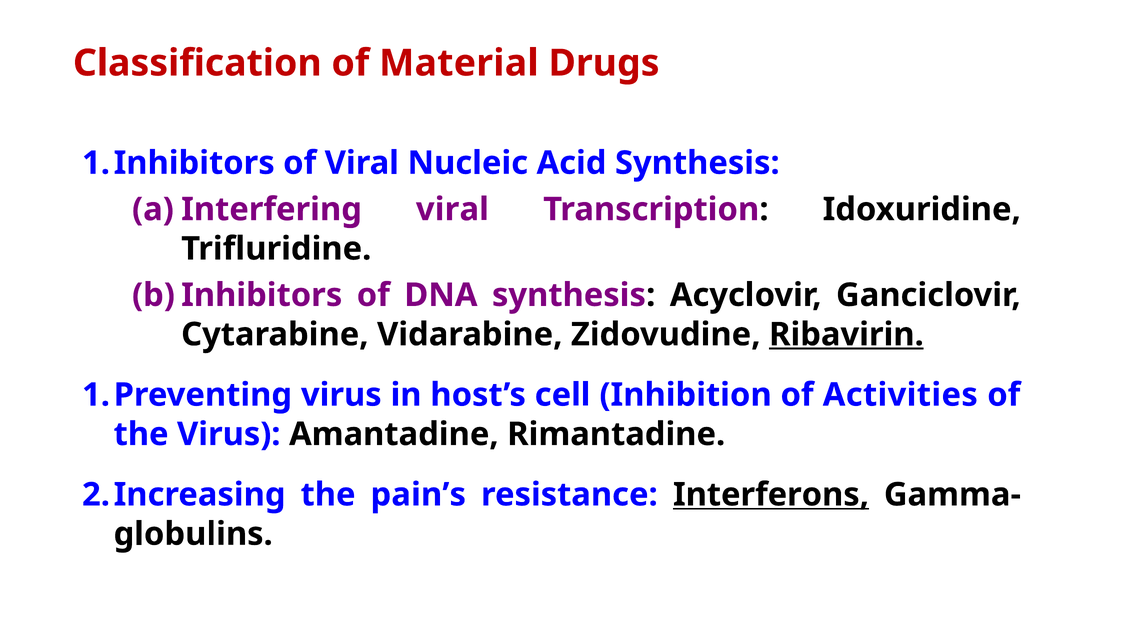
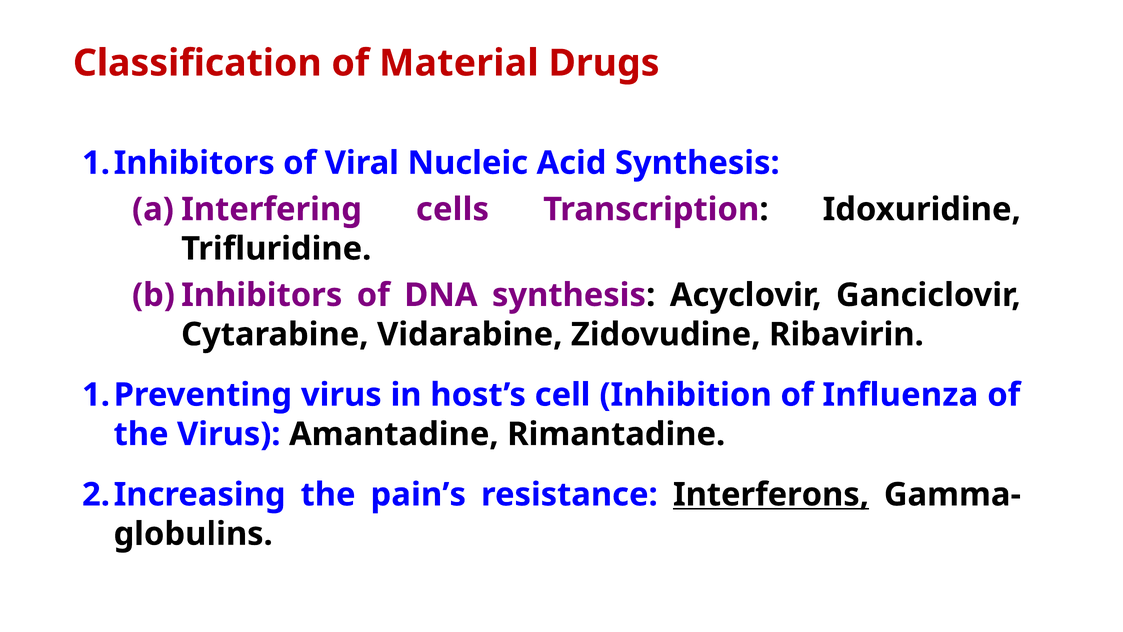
viral: viral -> cells (452, 209)
Ribavirin underline: present -> none (846, 334)
Activities: Activities -> Influenza (900, 395)
